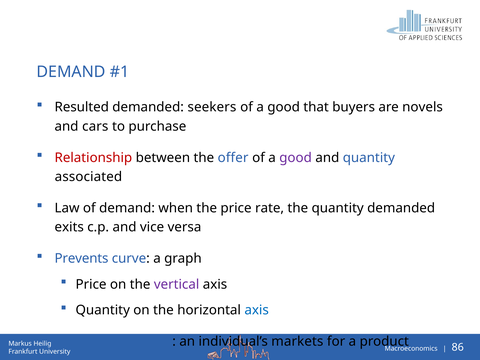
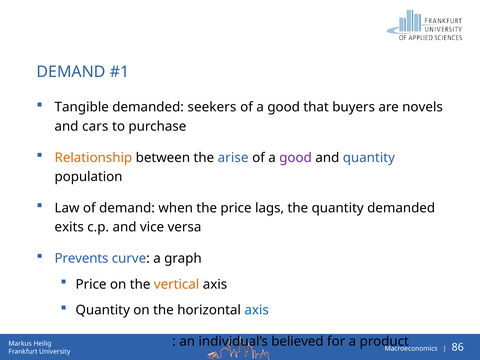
Resulted: Resulted -> Tangible (82, 107)
Relationship colour: red -> orange (93, 158)
offer: offer -> arise (233, 158)
associated: associated -> population (89, 177)
rate: rate -> lags (270, 208)
vertical colour: purple -> orange (177, 284)
markets: markets -> believed (297, 341)
